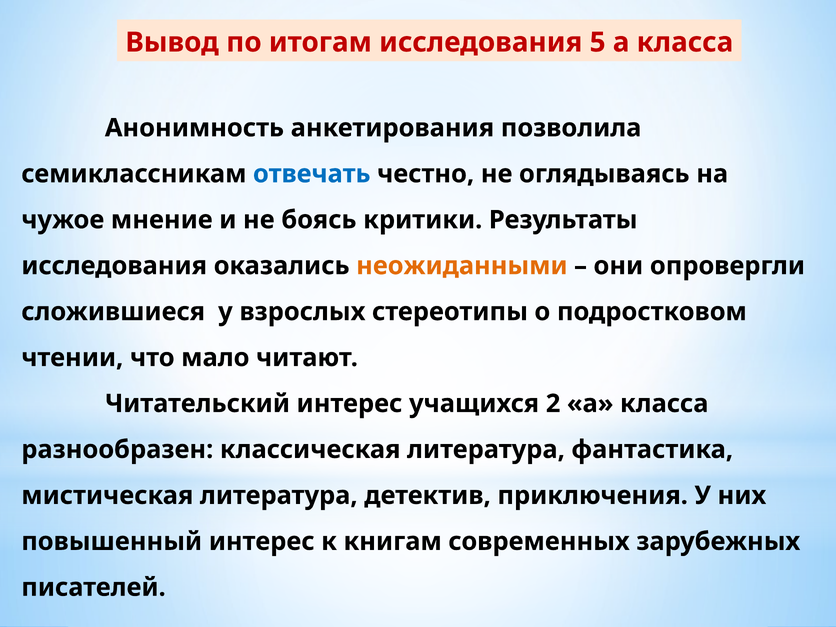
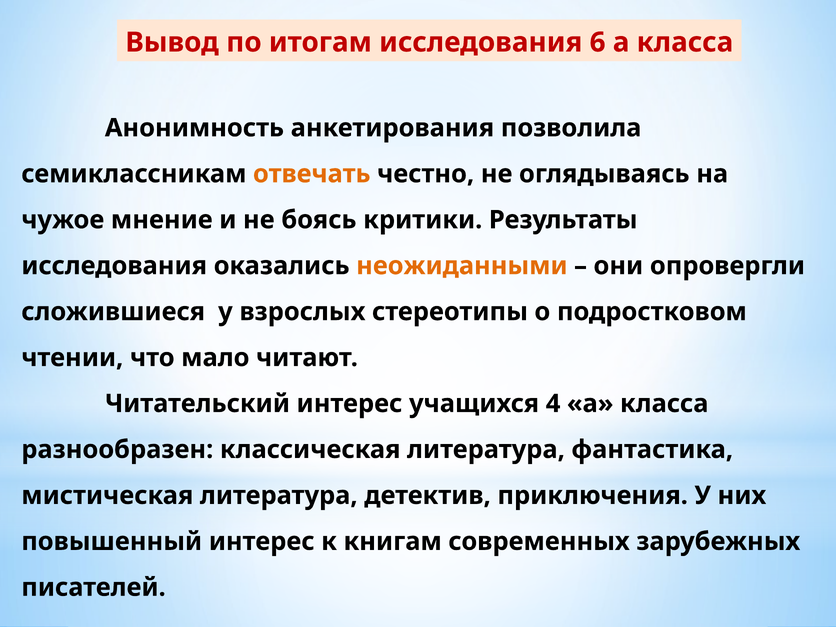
5: 5 -> 6 (598, 42)
отвечать colour: blue -> orange (312, 174)
2: 2 -> 4 (553, 404)
